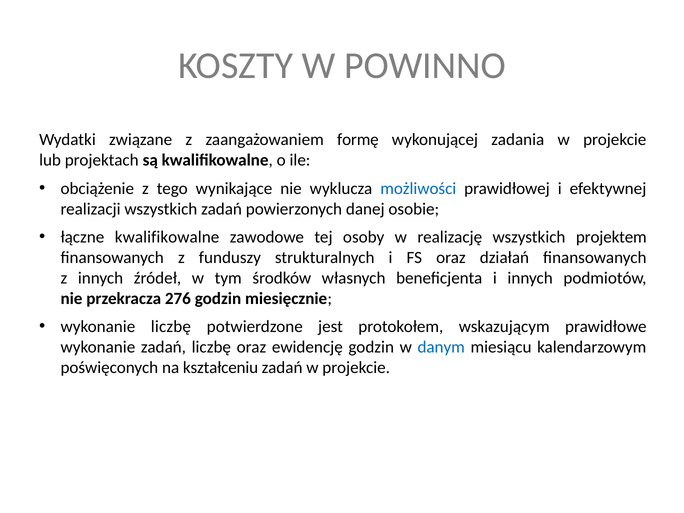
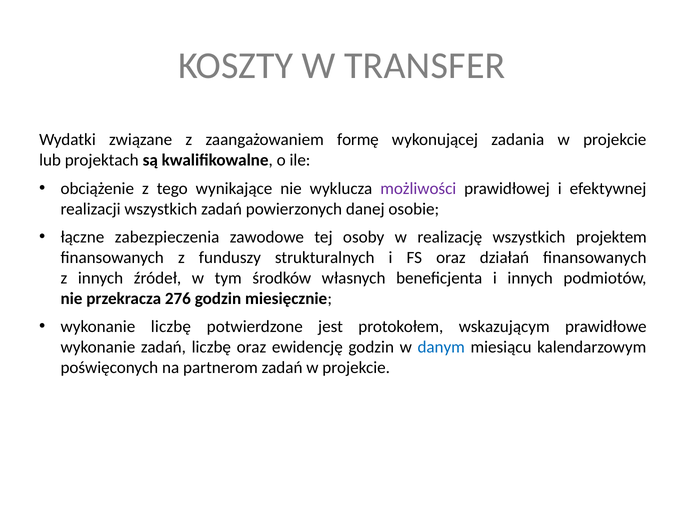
POWINNO: POWINNO -> TRANSFER (425, 66)
możliwości colour: blue -> purple (418, 188)
łączne kwalifikowalne: kwalifikowalne -> zabezpieczenia (167, 237)
kształceniu: kształceniu -> partnerom (220, 368)
